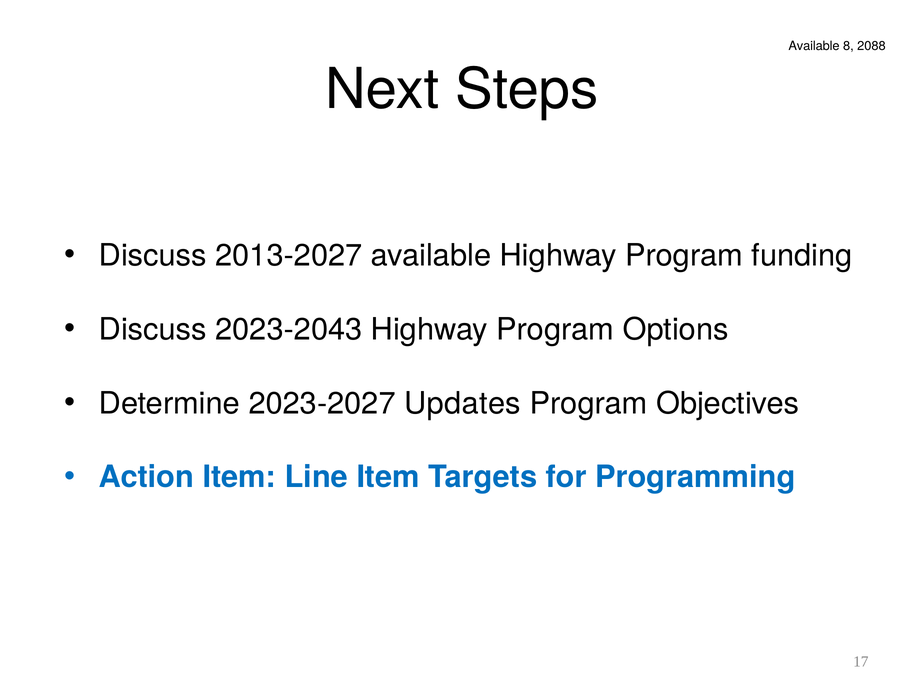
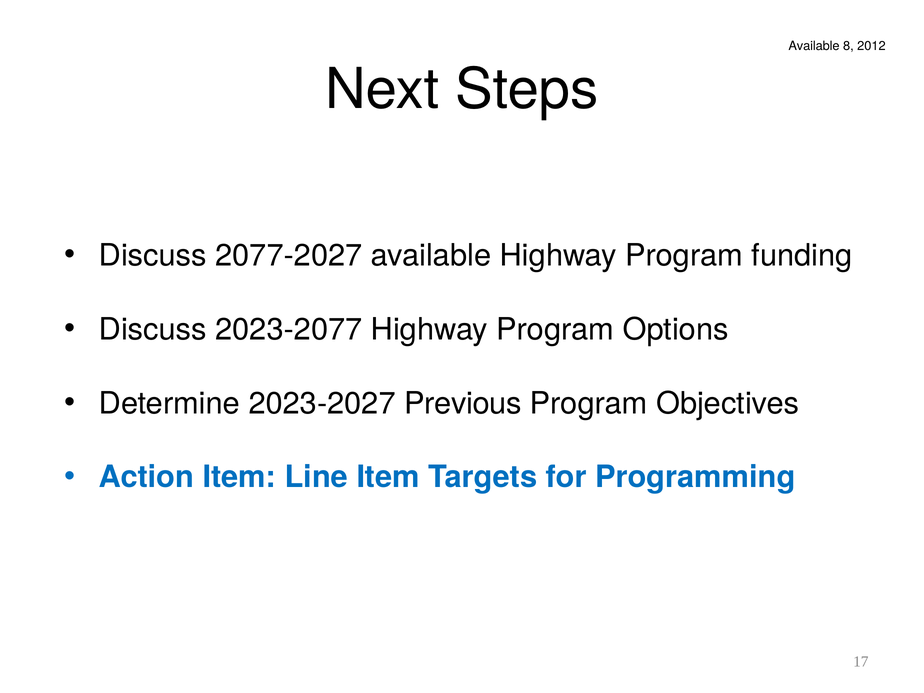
2088: 2088 -> 2012 (871, 46)
2013-2027: 2013-2027 -> 2077-2027 (289, 256)
2023-2043: 2023-2043 -> 2023-2077 (289, 329)
Updates: Updates -> Previous (463, 403)
